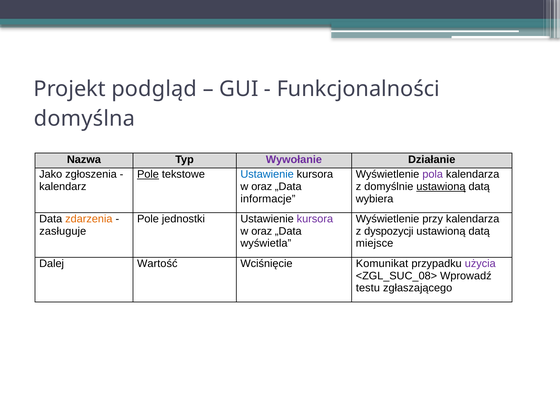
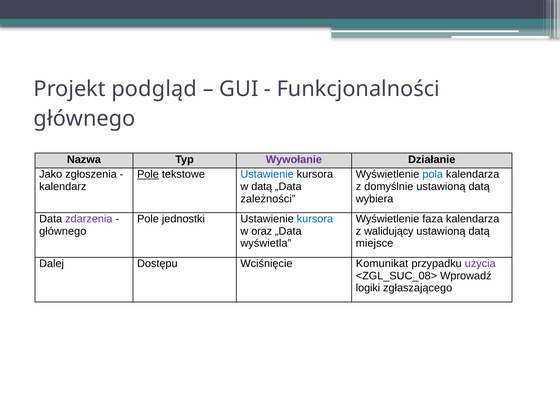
domyślna: domyślna -> głównego (85, 119)
pola colour: purple -> blue (433, 174)
oraz: oraz -> datą (262, 187)
ustawioną underline: present -> none (441, 187)
informacje: informacje -> zależności (268, 199)
zdarzenia colour: orange -> purple (89, 219)
kursora colour: purple -> blue (315, 219)
przy: przy -> faza (433, 219)
zasługuje: zasługuje -> głównego (63, 231)
dyspozycji: dyspozycji -> walidujący (389, 231)
Wartość: Wartość -> Dostępu (157, 264)
testu: testu -> logiki (368, 288)
